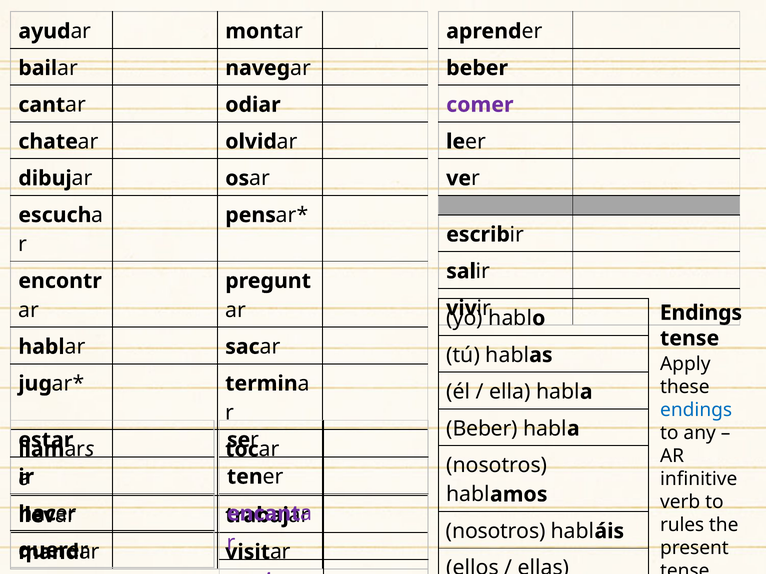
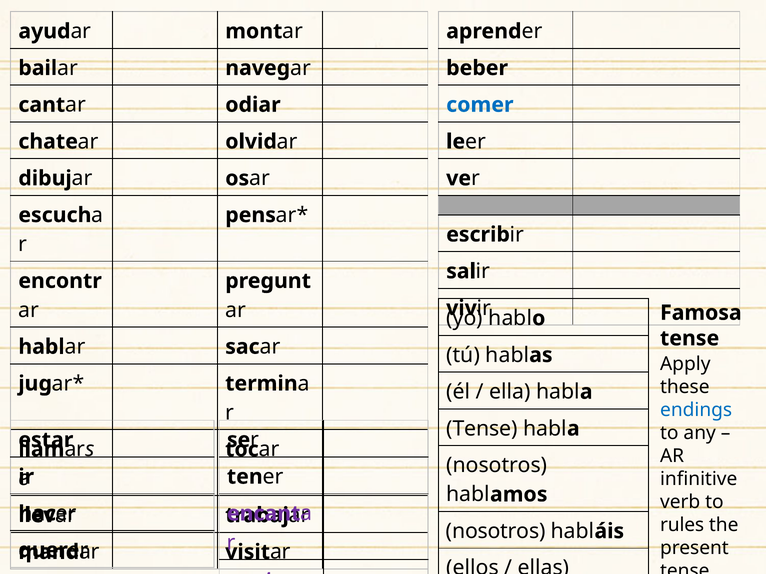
comer colour: purple -> blue (480, 105)
Endings: Endings -> Famosa (701, 313)
Beber: Beber -> Tense (482, 429)
